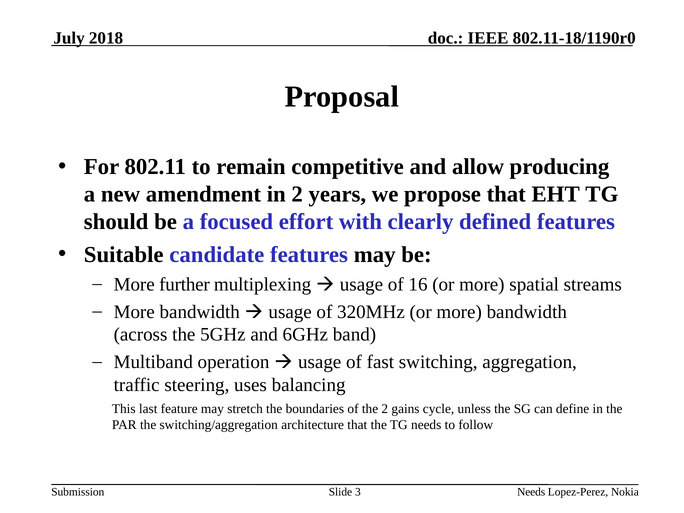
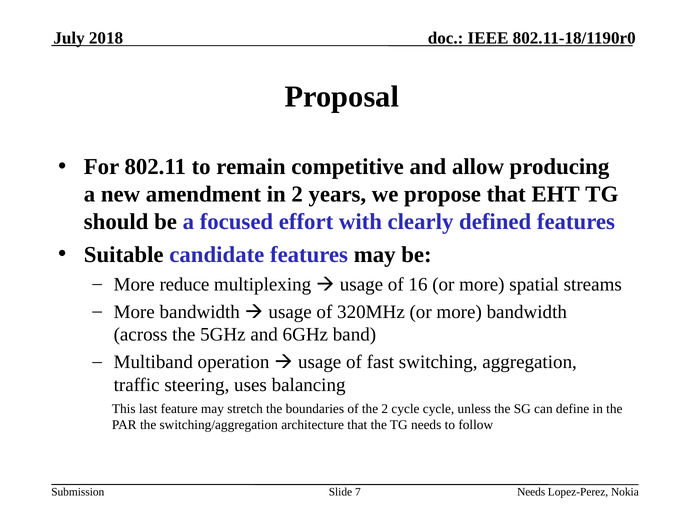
further: further -> reduce (184, 284)
2 gains: gains -> cycle (405, 409)
3: 3 -> 7 (358, 492)
